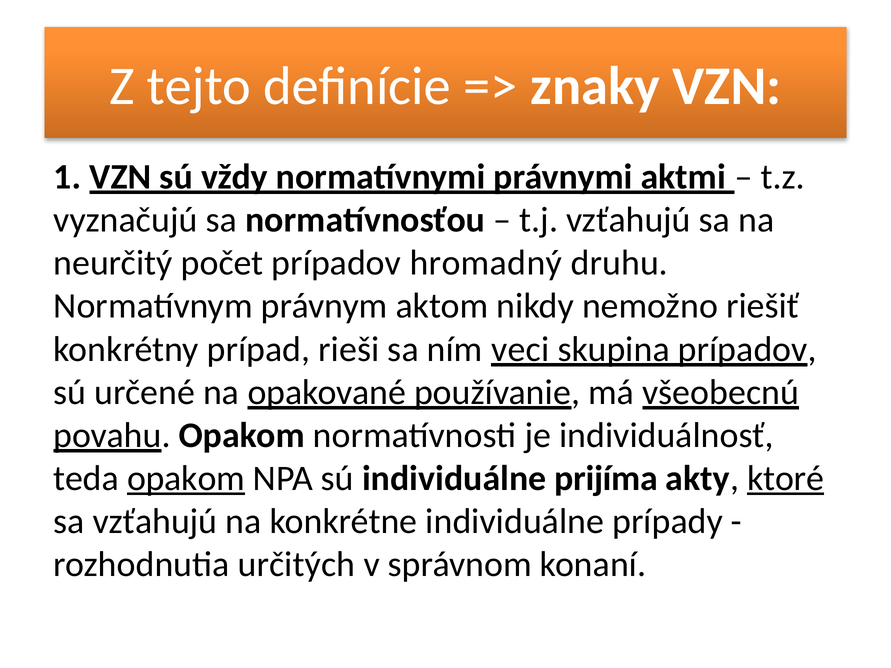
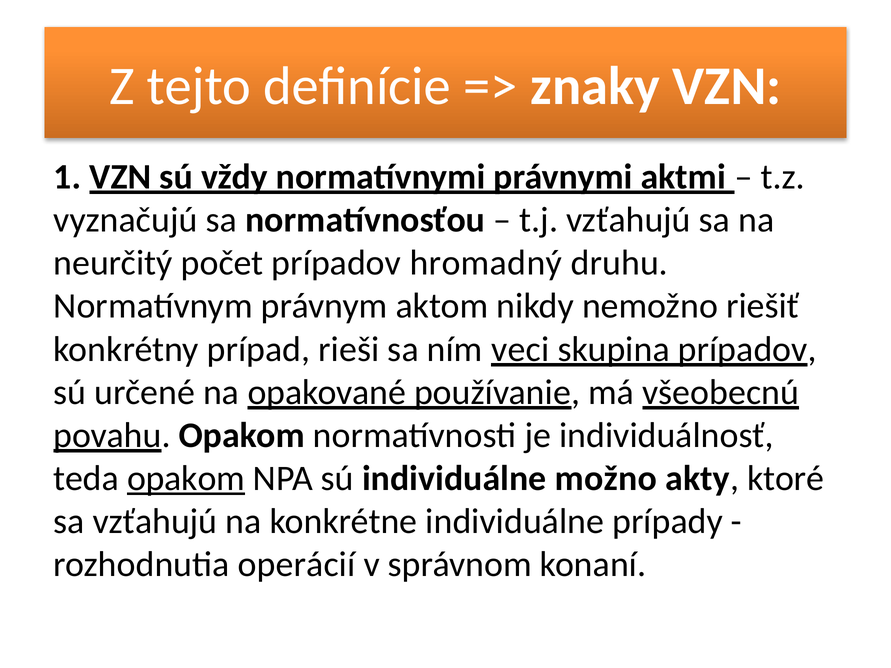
prijíma: prijíma -> možno (606, 479)
ktoré underline: present -> none (786, 479)
určitých: určitých -> operácií (296, 565)
